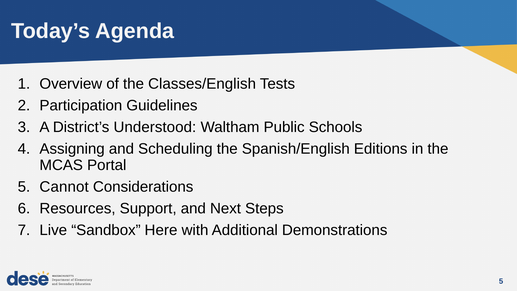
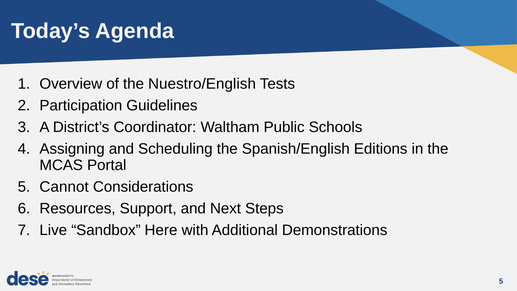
Classes/English: Classes/English -> Nuestro/English (202, 84)
Understood: Understood -> Coordinator (155, 127)
